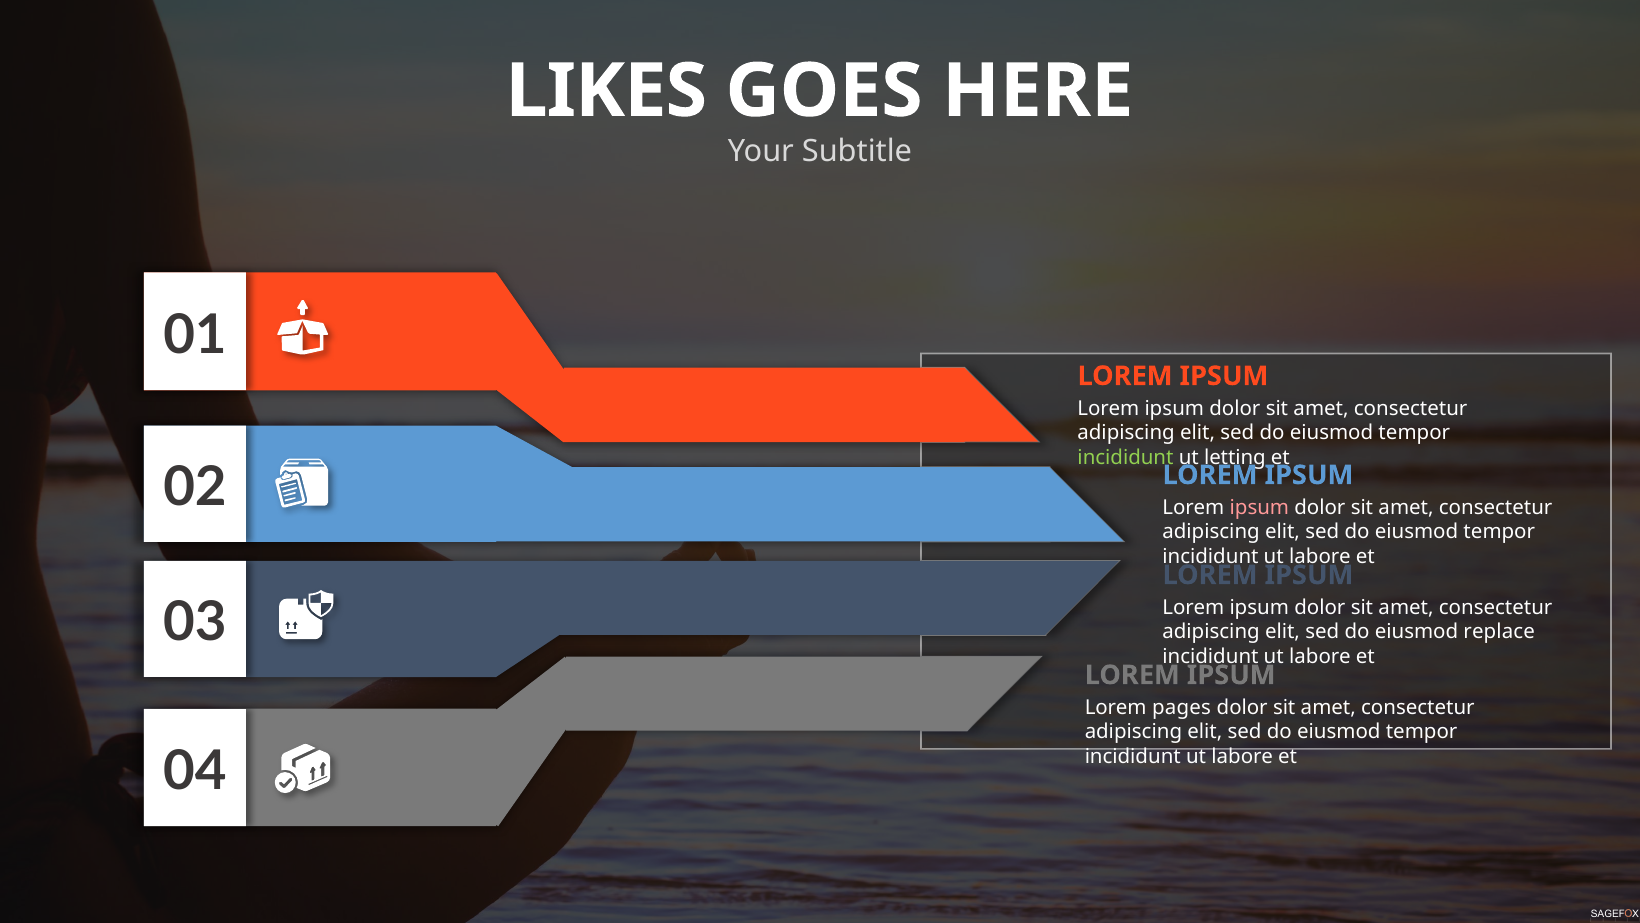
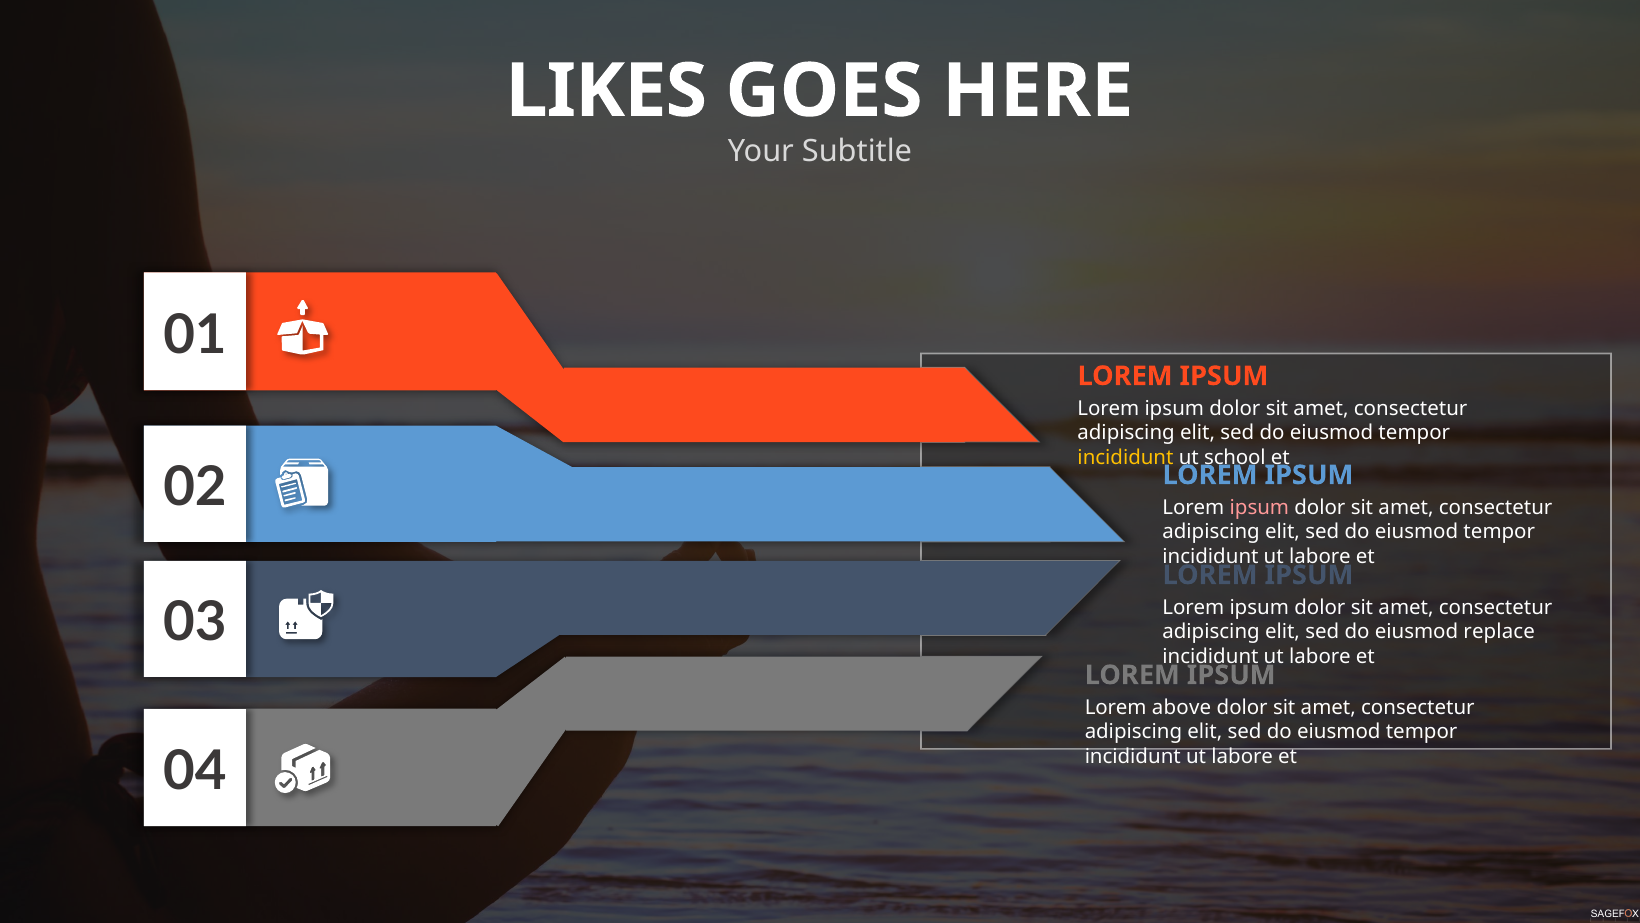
incididunt colour: light green -> yellow (1125, 457)
letting: letting -> school (1235, 457)
pages: pages -> above (1182, 707)
